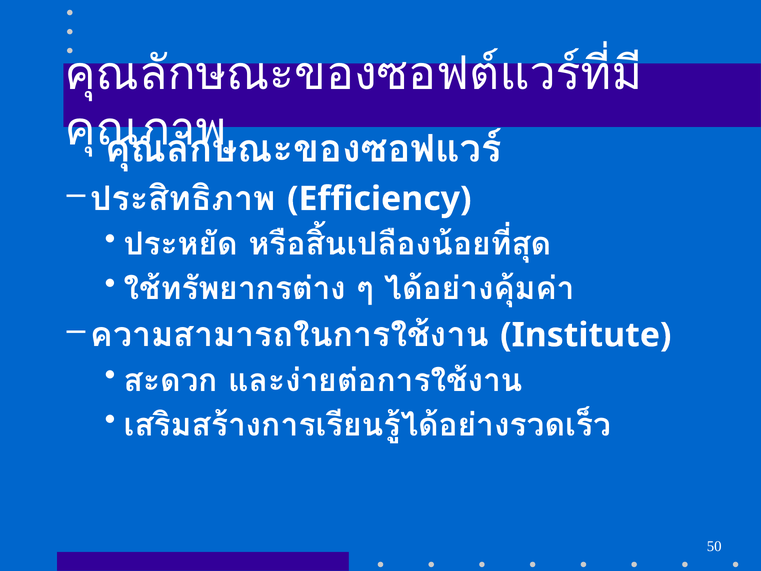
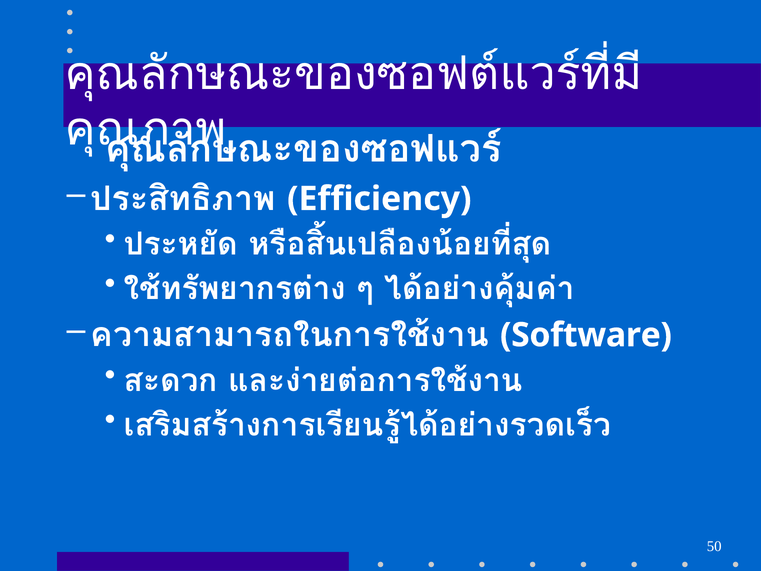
Institute: Institute -> Software (586, 335)
